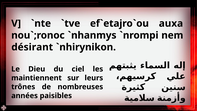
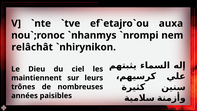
désirant: désirant -> relâchât (32, 47)
